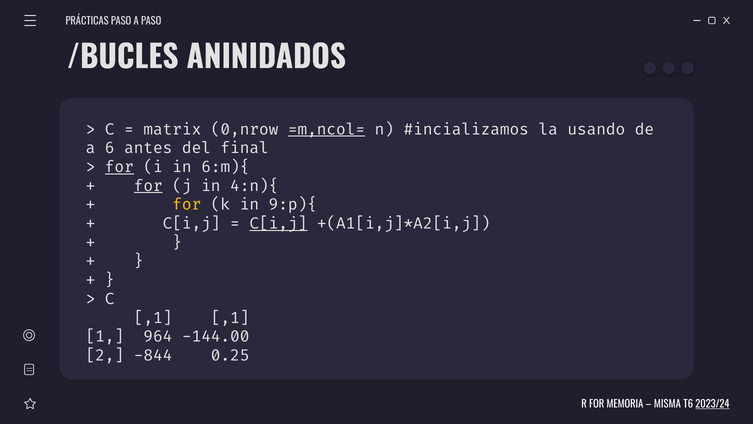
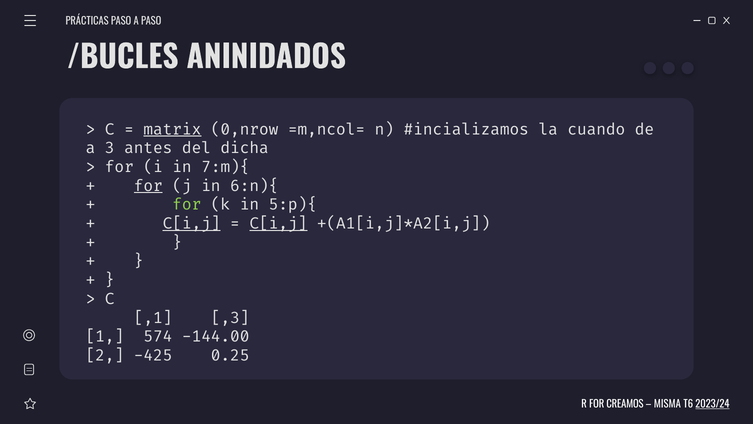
matrix underline: none -> present (172, 129)
=m,ncol= underline: present -> none (327, 129)
usando: usando -> cuando (596, 129)
6: 6 -> 3 (110, 148)
final: final -> dicha (245, 148)
for underline: present -> none (119, 167)
6:m){: 6:m){ -> 7:m){ (225, 167)
4:n){: 4:n){ -> 6:n){ (254, 186)
for colour: yellow -> light green (187, 205)
9:p){: 9:p){ -> 5:p){ (293, 205)
C[i,j underline: none -> present (192, 223)
,1 ,1: ,1 -> ,3 (230, 318)
964: 964 -> 574 (158, 336)
-844: -844 -> -425 (153, 355)
MEMORIA: MEMORIA -> CREAMOS (625, 404)
